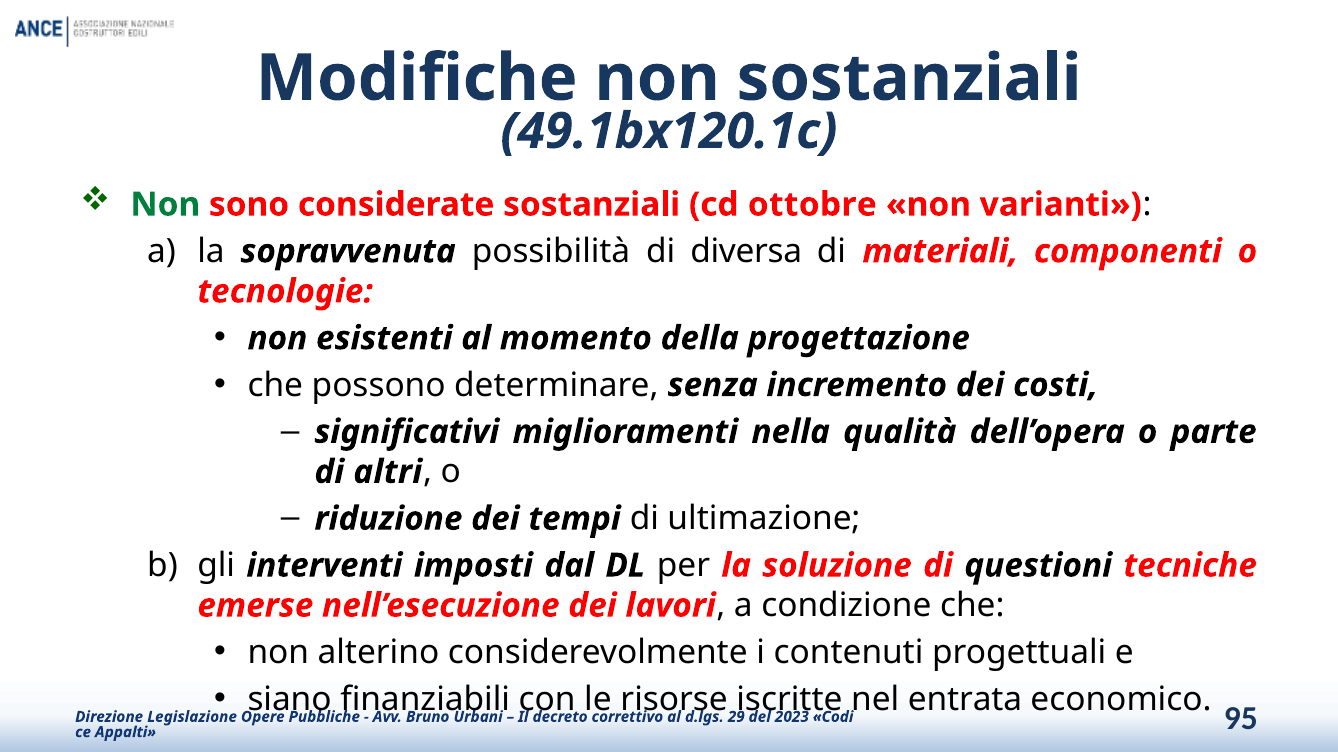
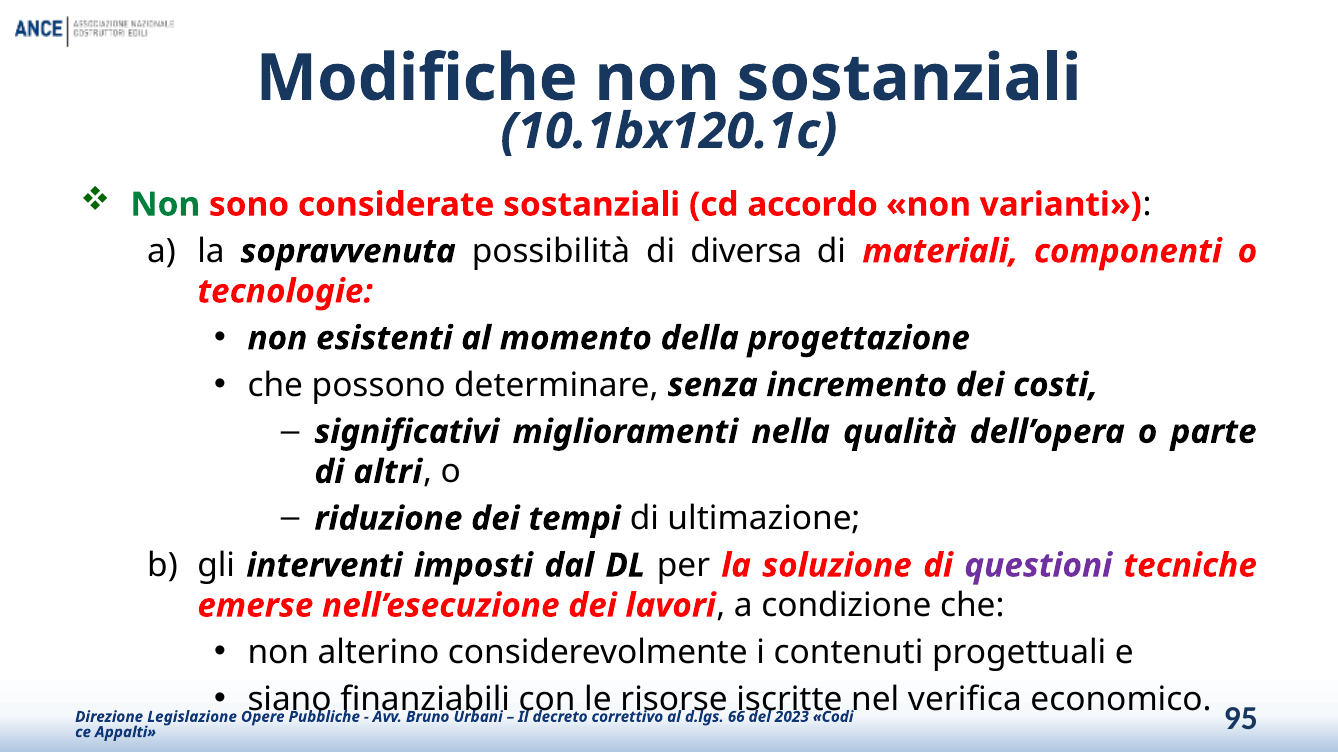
49.1bx120.1c: 49.1bx120.1c -> 10.1bx120.1c (669, 132)
ottobre: ottobre -> accordo (813, 205)
questioni colour: black -> purple (1038, 566)
entrata: entrata -> verifica (965, 700)
29: 29 -> 66 (736, 717)
